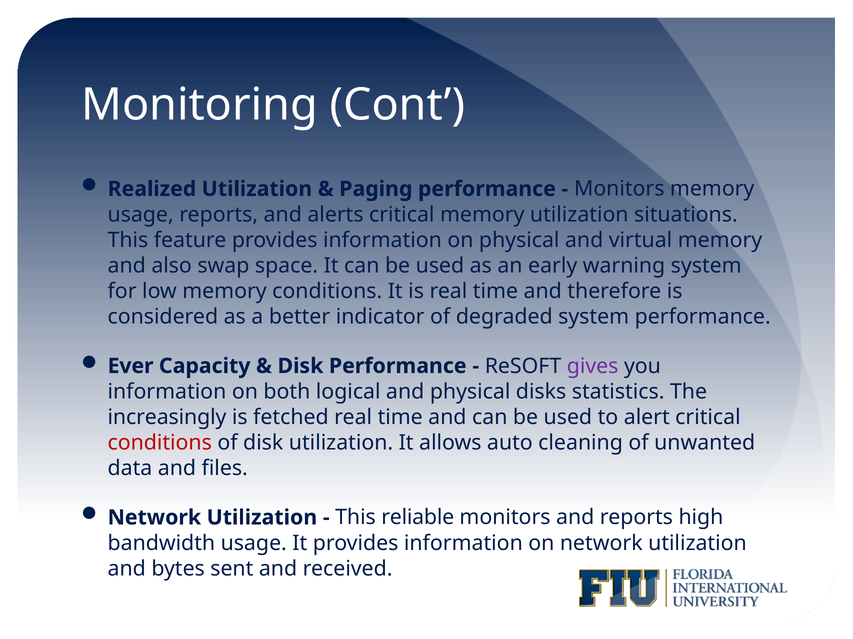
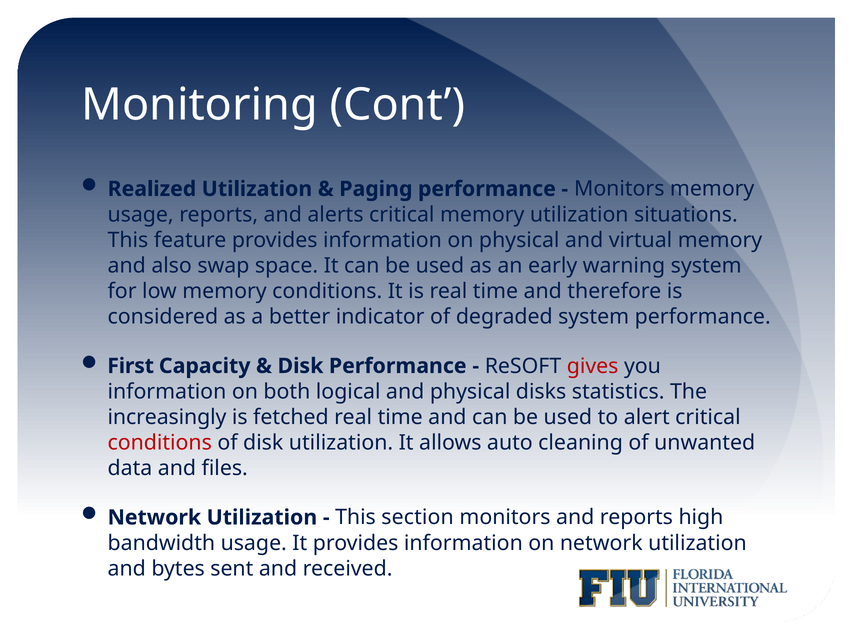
Ever: Ever -> First (131, 366)
gives colour: purple -> red (593, 366)
reliable: reliable -> section (418, 518)
